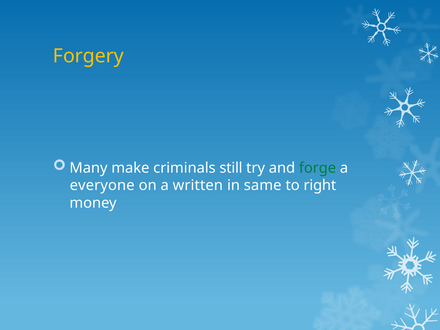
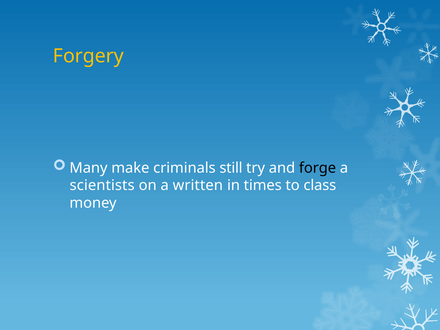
forge colour: green -> black (318, 168)
everyone: everyone -> scientists (102, 185)
same: same -> times (263, 185)
right: right -> class (320, 185)
